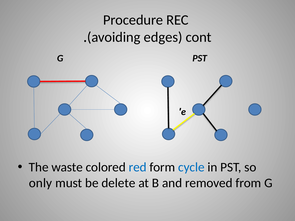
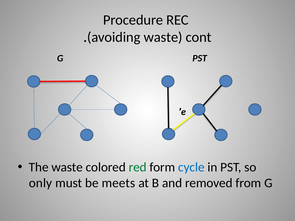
avoiding edges: edges -> waste (163, 37)
red colour: blue -> green (138, 167)
delete: delete -> meets (118, 183)
